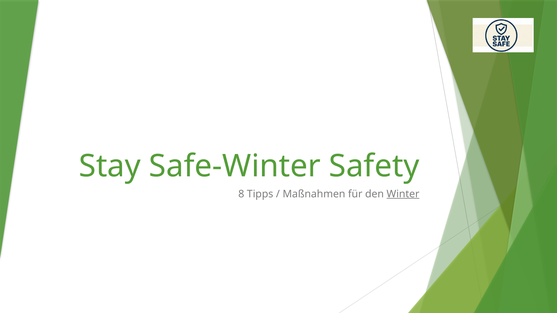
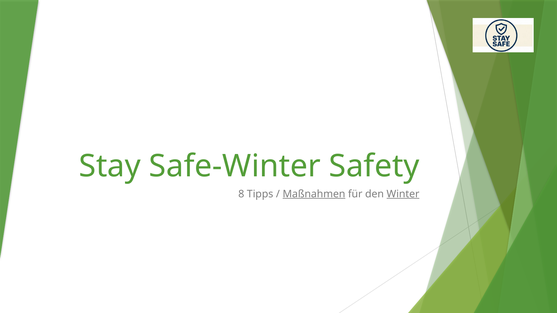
Maßnahmen underline: none -> present (314, 194)
